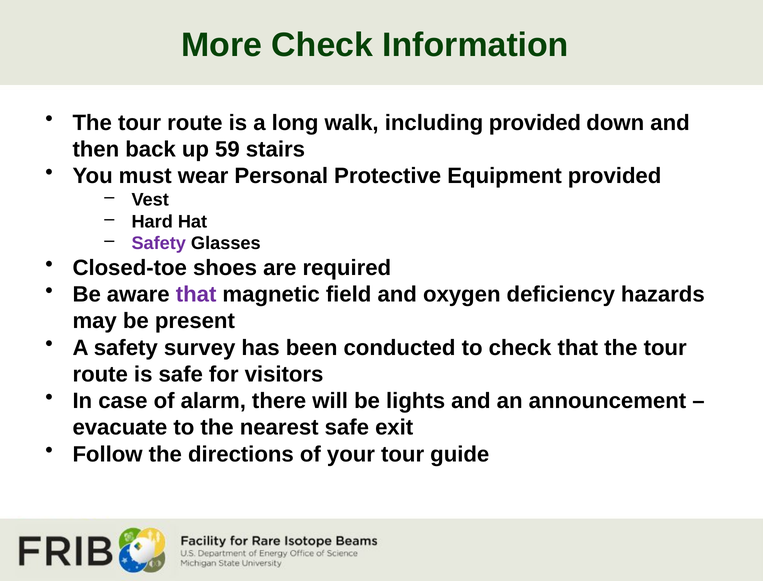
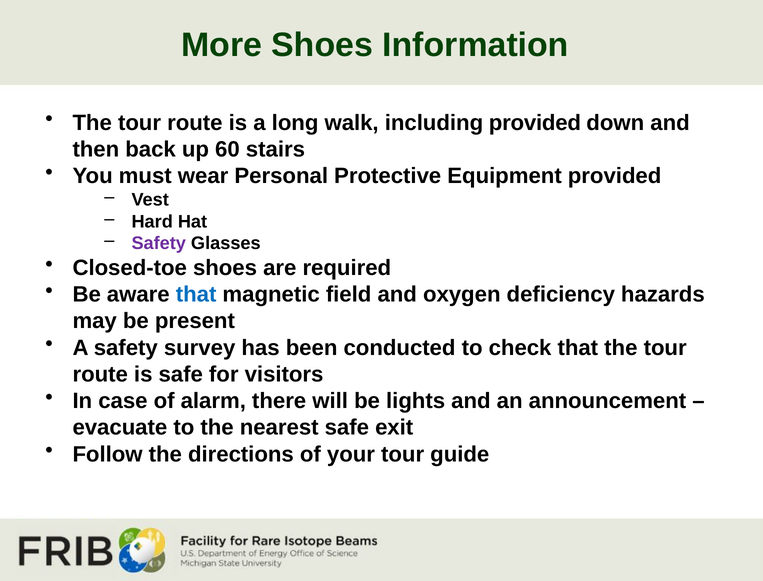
More Check: Check -> Shoes (322, 45)
59: 59 -> 60 (227, 149)
that colour: purple -> blue (196, 295)
